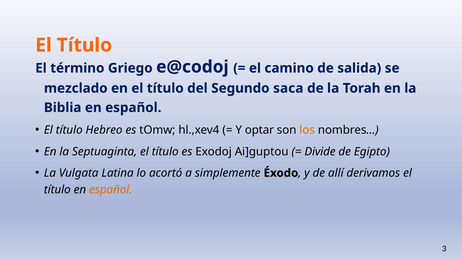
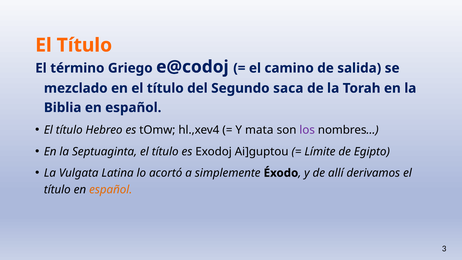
optar: optar -> mata (259, 130)
los colour: orange -> purple (307, 130)
Divide: Divide -> Límite (320, 151)
